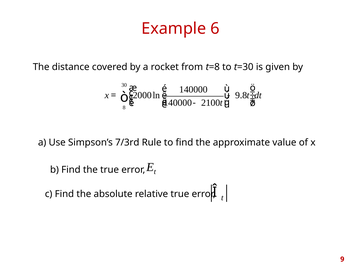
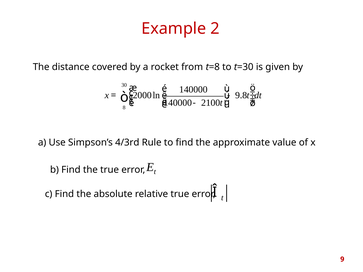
6: 6 -> 2 (215, 29)
7/3rd: 7/3rd -> 4/3rd (127, 143)
